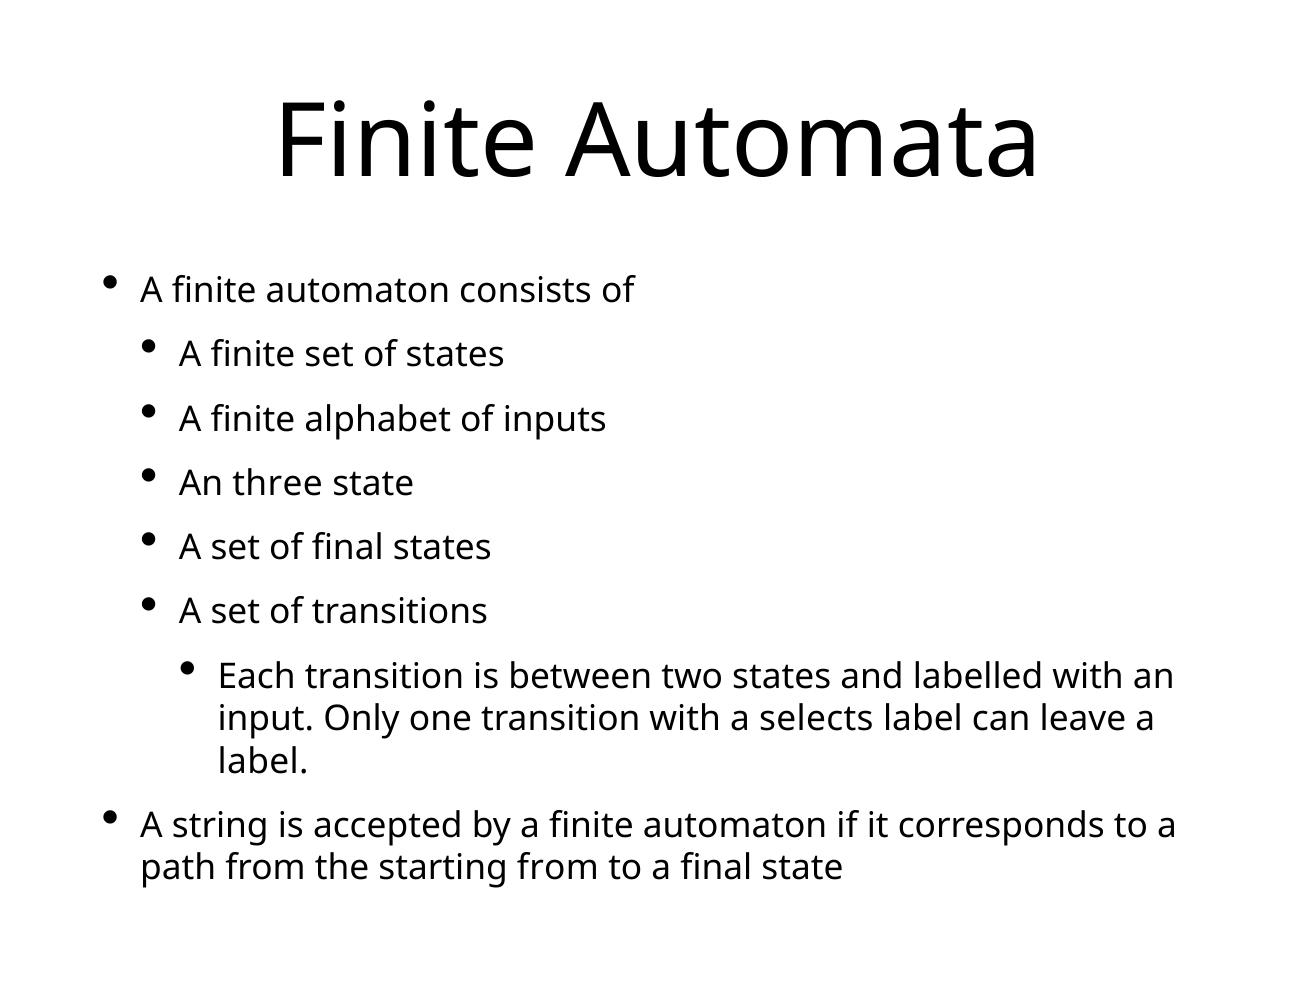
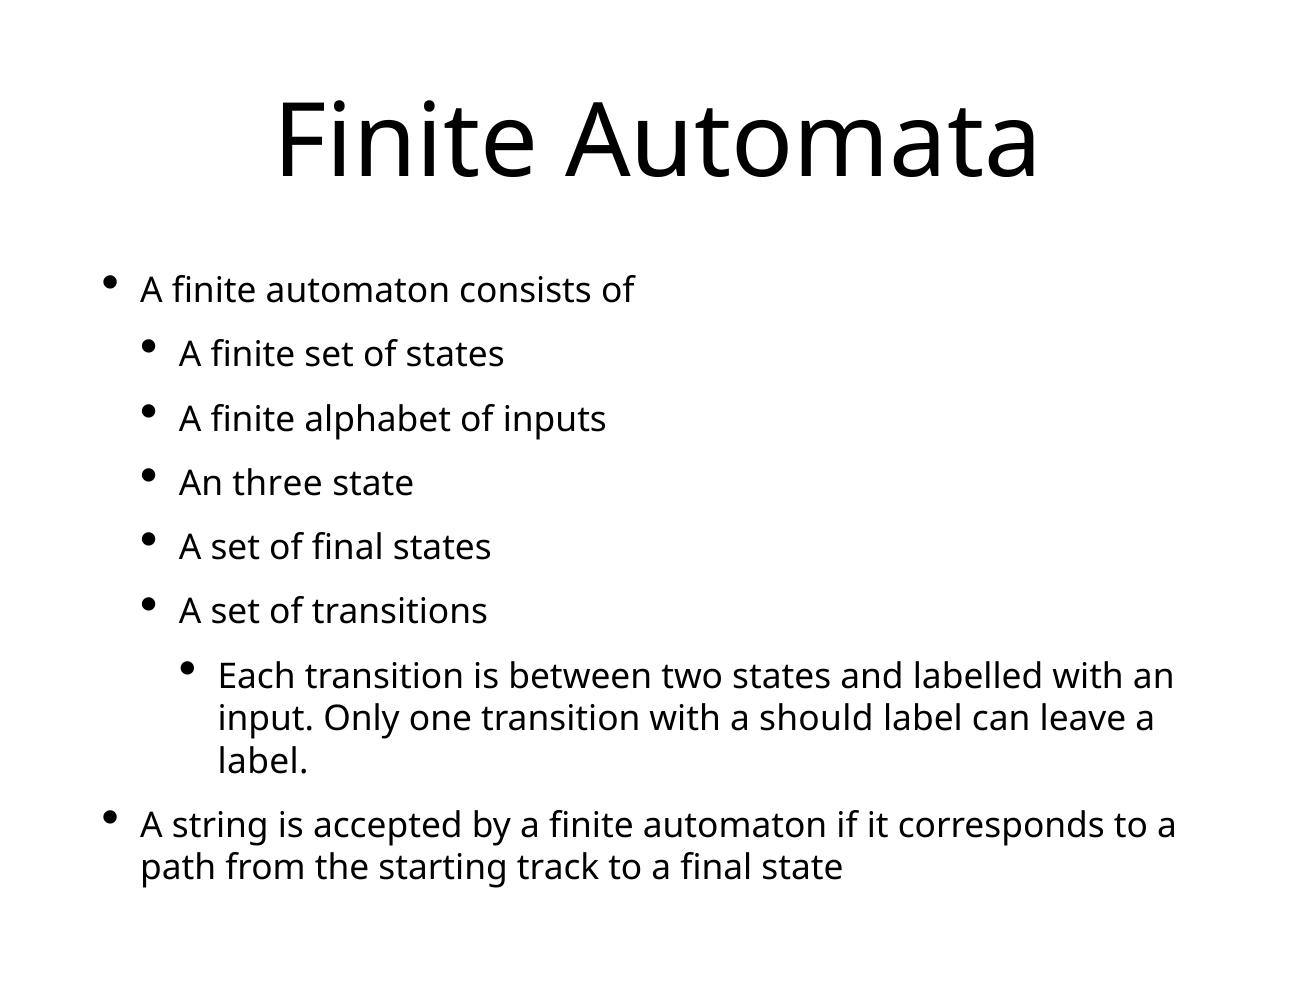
selects: selects -> should (816, 719)
starting from: from -> track (558, 868)
